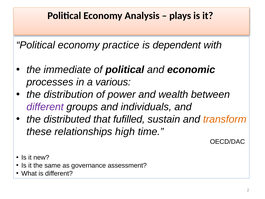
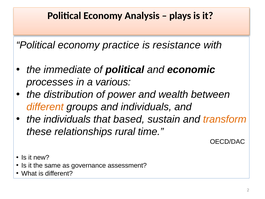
dependent: dependent -> resistance (177, 45)
different colour: purple -> orange (45, 107)
the distributed: distributed -> individuals (67, 119)
fufilled: fufilled -> based (129, 119)
high: high -> rural (125, 132)
